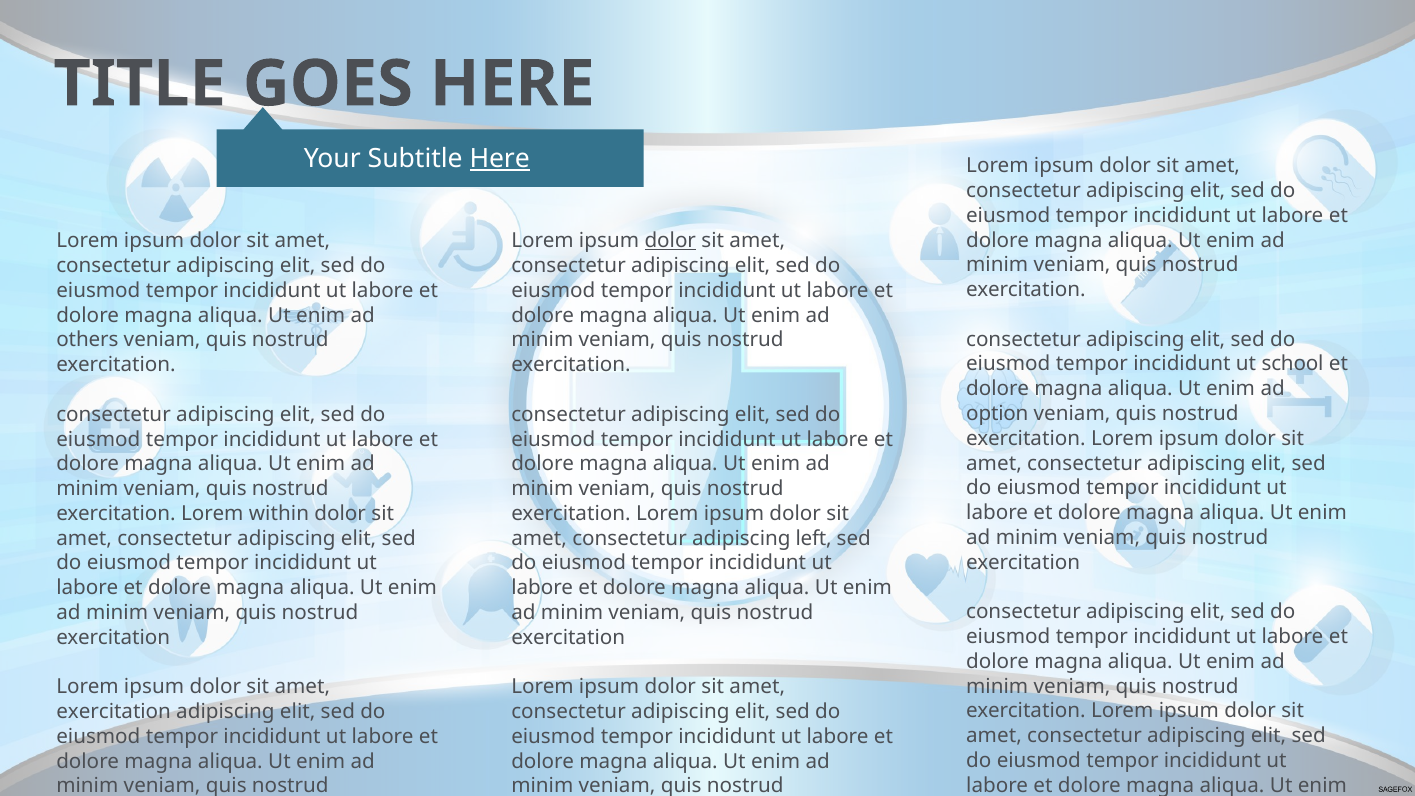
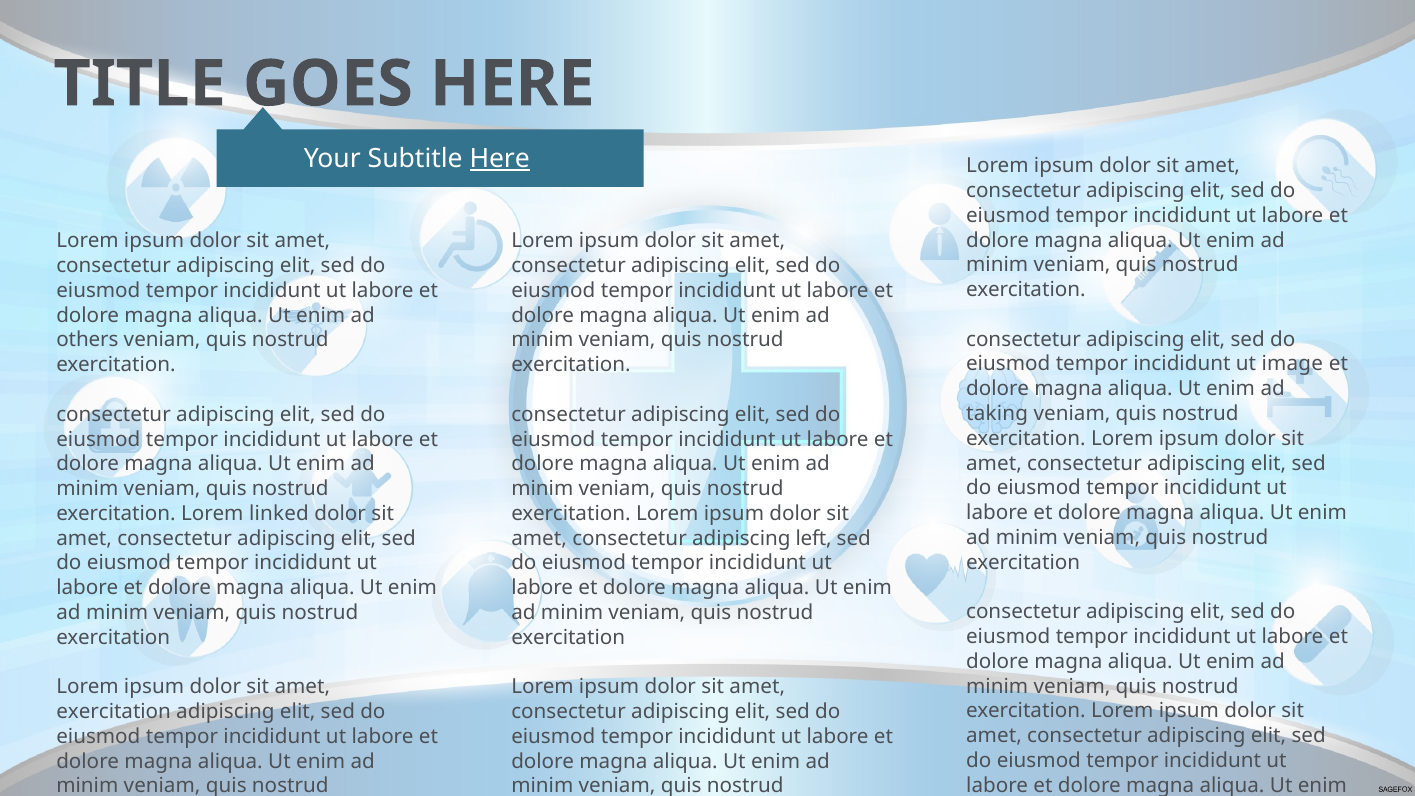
dolor underline: present -> none (670, 241)
school: school -> image (1292, 364)
option: option -> taking (997, 414)
within: within -> linked (279, 513)
